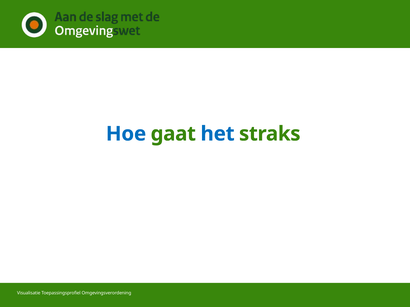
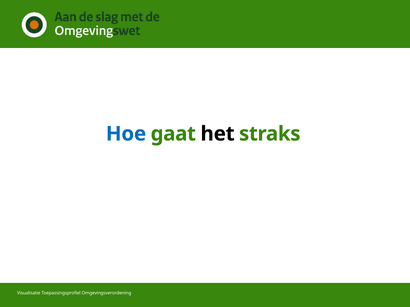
het colour: blue -> black (218, 134)
